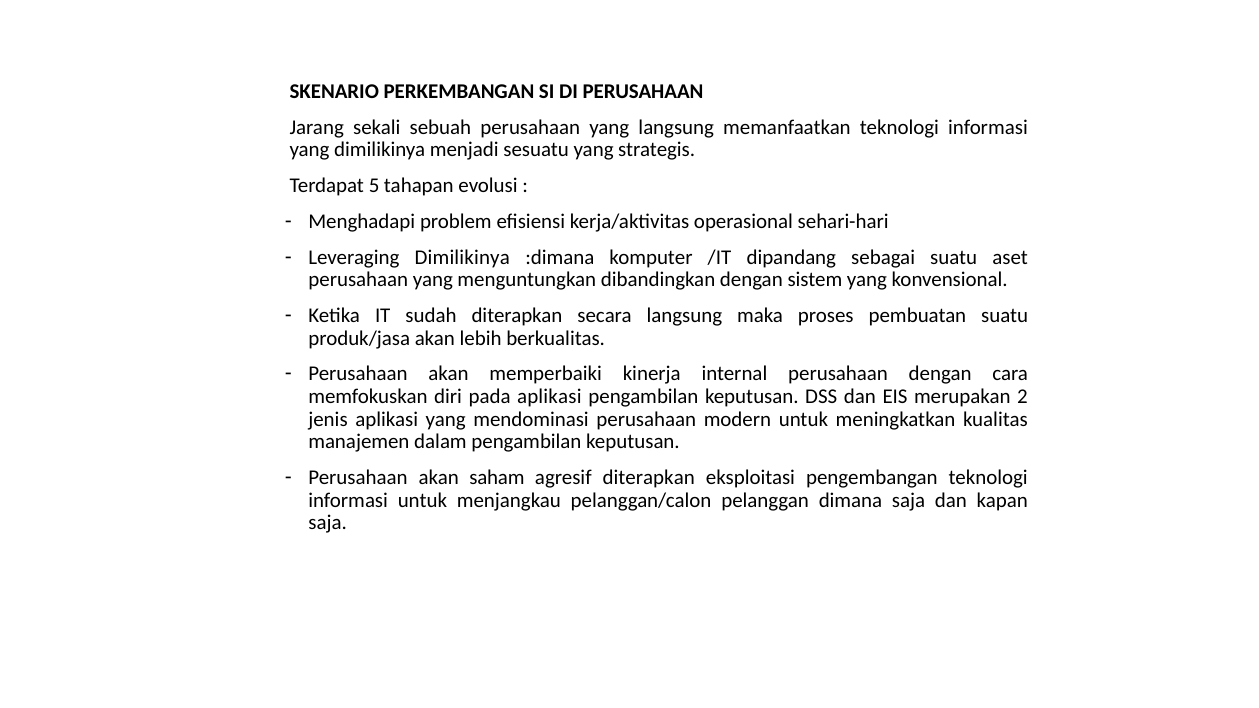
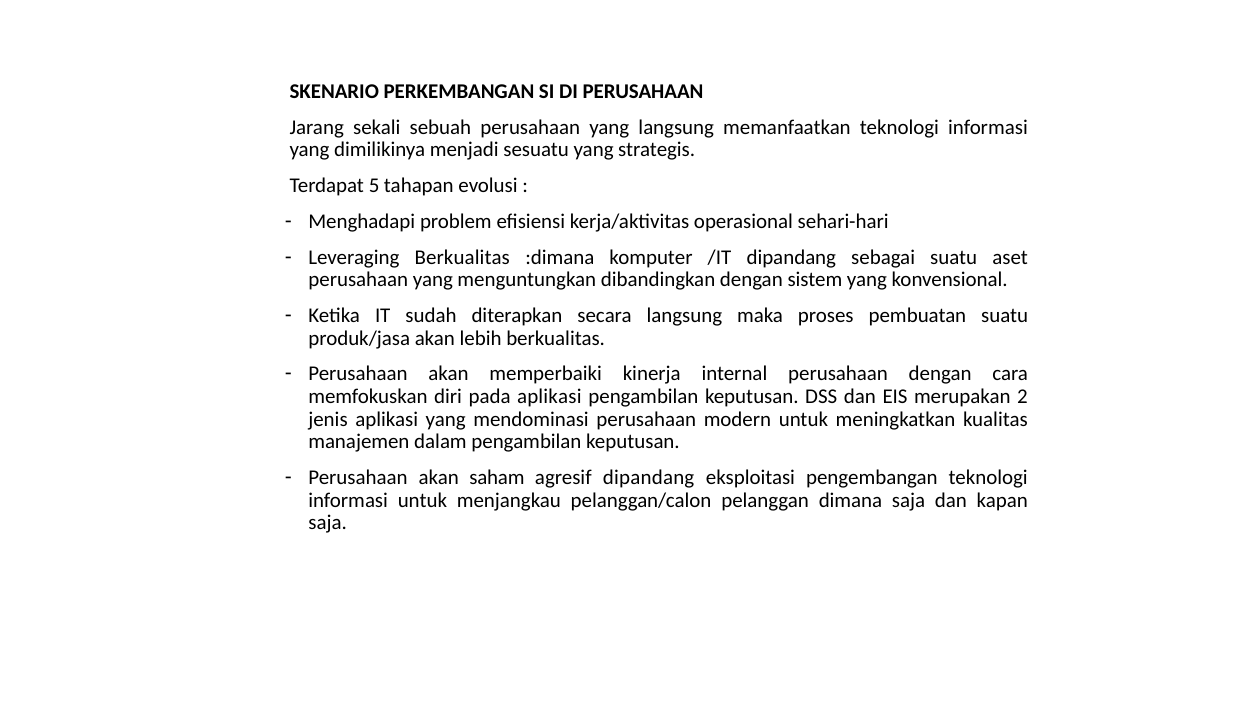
Leveraging Dimilikinya: Dimilikinya -> Berkualitas (462, 257)
agresif diterapkan: diterapkan -> dipandang (649, 478)
